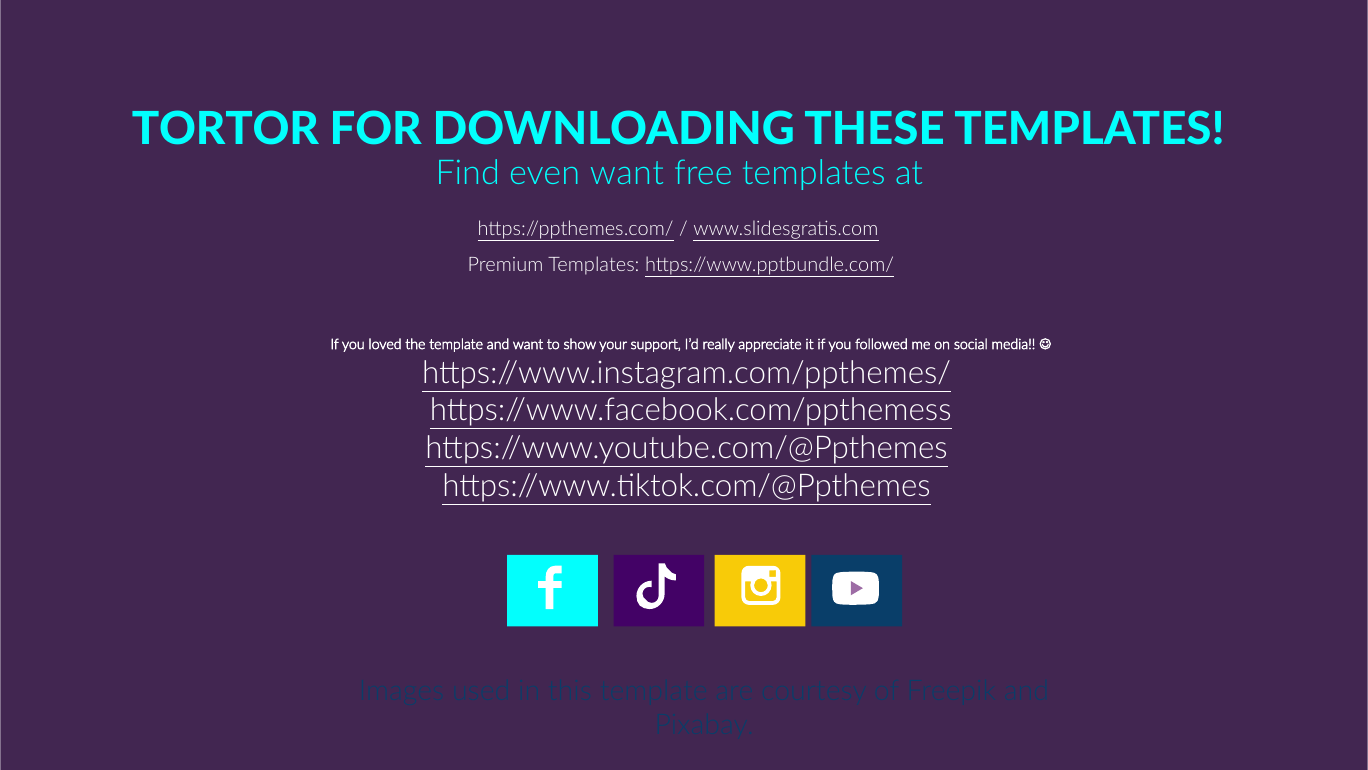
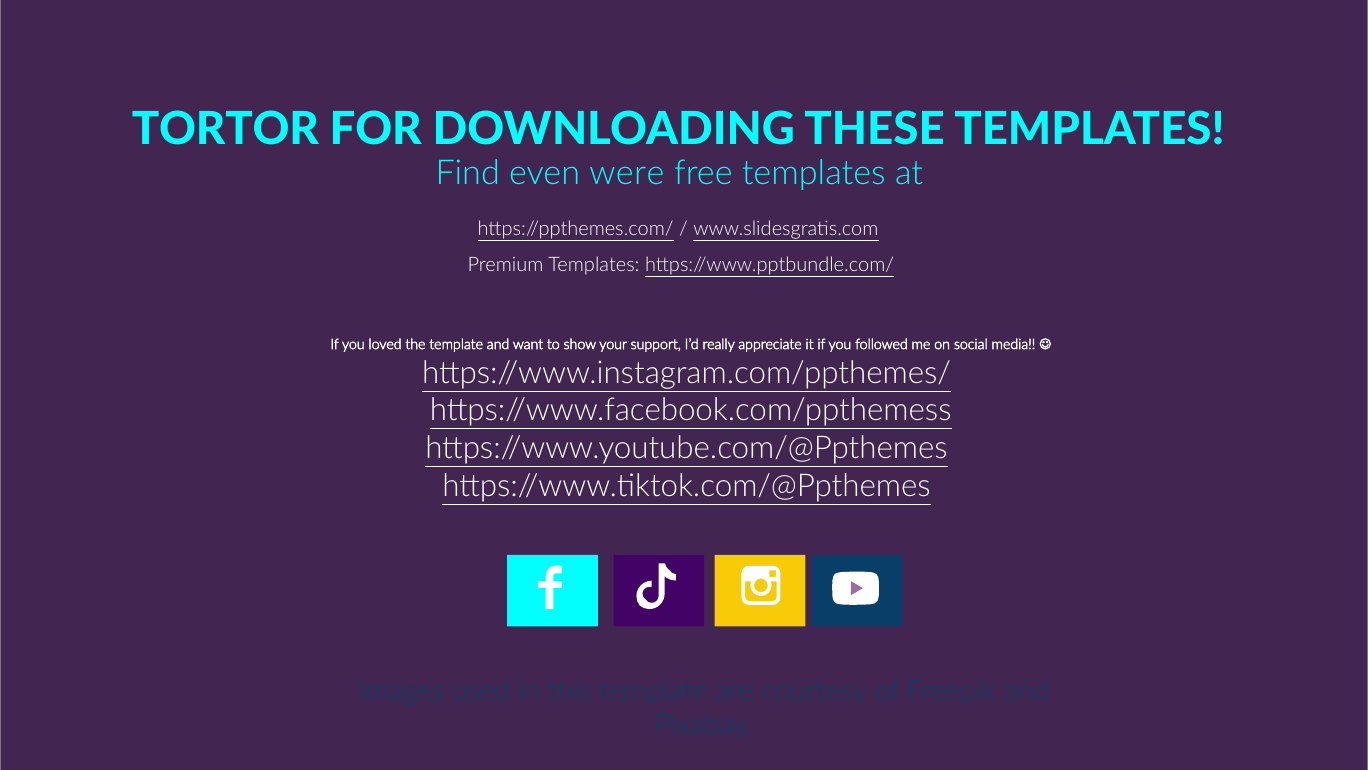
even want: want -> were (627, 173)
